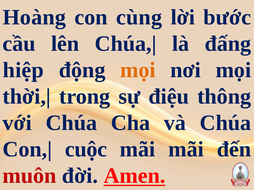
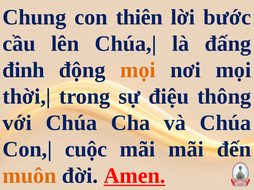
Hoàng: Hoàng -> Chung (34, 17)
cùng: cùng -> thiên (139, 17)
hiệp: hiệp -> đinh (23, 70)
muôn colour: red -> orange (29, 176)
